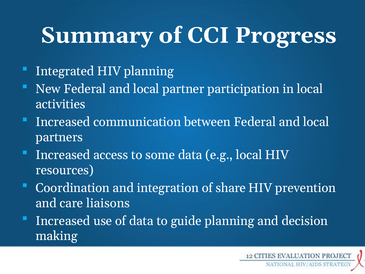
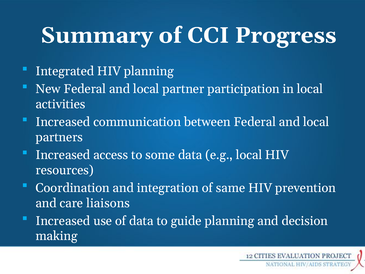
share: share -> same (231, 188)
